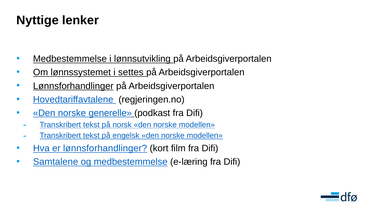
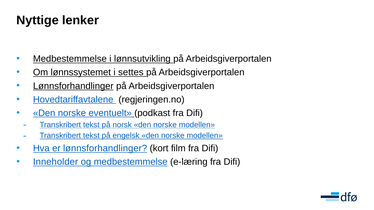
generelle: generelle -> eventuelt (110, 113)
Samtalene: Samtalene -> Inneholder (56, 162)
